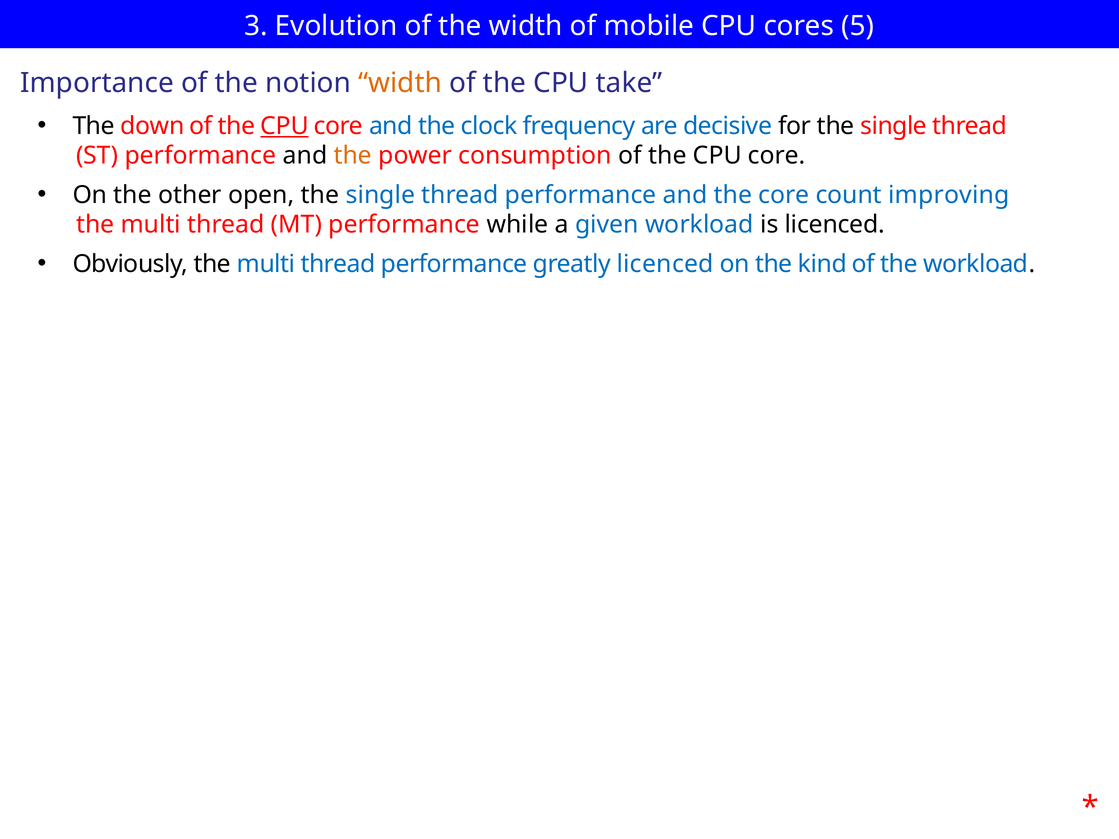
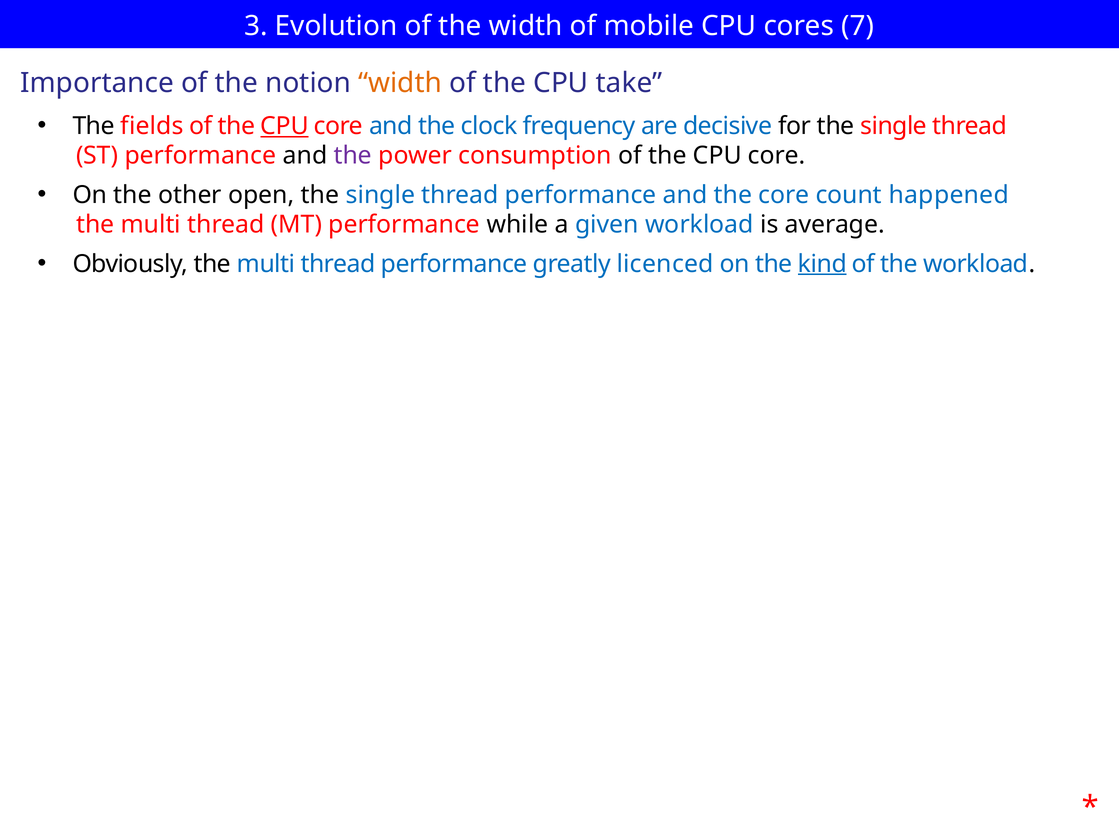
5: 5 -> 7 (858, 26)
down: down -> fields (152, 126)
the colour: orange -> purple (353, 156)
improving: improving -> happened (949, 195)
is licenced: licenced -> average (835, 225)
kind underline: none -> present (822, 264)
